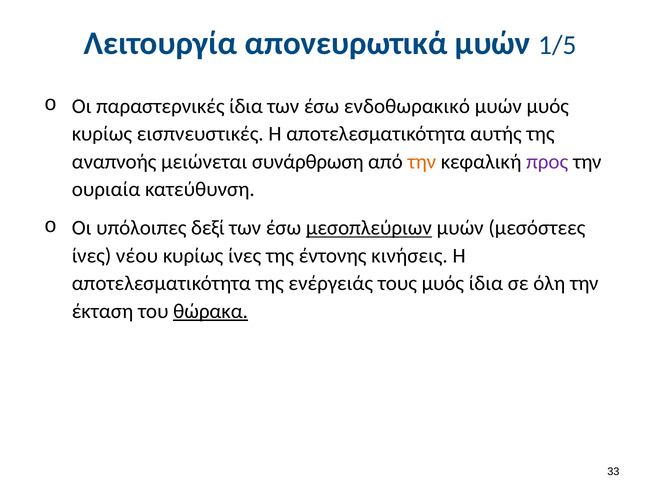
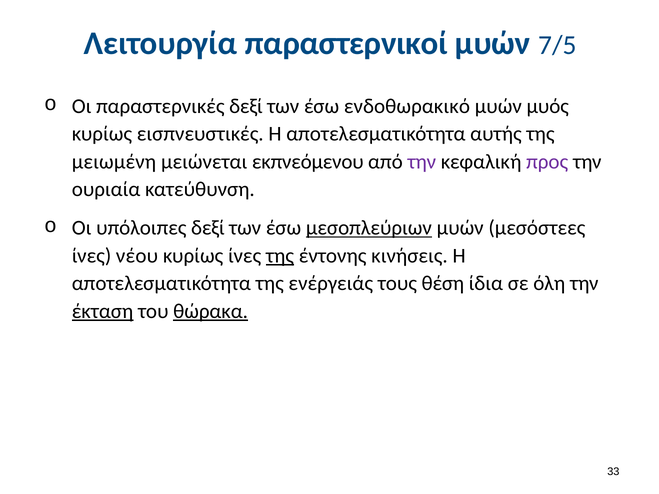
απονευρωτικά: απονευρωτικά -> παραστερνικοί (346, 43)
1/5: 1/5 -> 7/5 (558, 45)
παραστερνικές ίδια: ίδια -> δεξί (246, 106)
αναπνοής: αναπνοής -> μειωμένη (114, 162)
συνάρθρωση: συνάρθρωση -> εκπνεόμενου (308, 162)
την colour: orange -> purple (422, 162)
της underline: none -> present (280, 256)
τους μυός: μυός -> θέση (443, 284)
έκταση underline: none -> present (103, 311)
